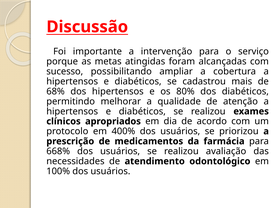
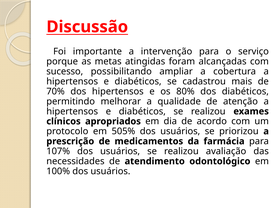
68%: 68% -> 70% (56, 92)
400%: 400% -> 505% (123, 132)
668%: 668% -> 107% (58, 152)
